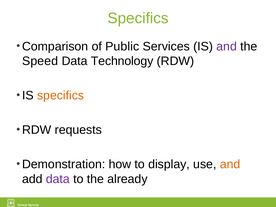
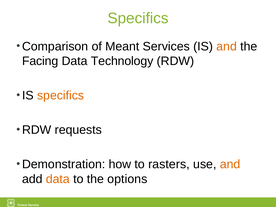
Public: Public -> Meant (122, 46)
and colour: purple -> orange (227, 46)
Speed: Speed -> Facing (40, 61)
display: display -> rasters (169, 164)
data colour: purple -> orange (58, 179)
already: already -> options (127, 179)
